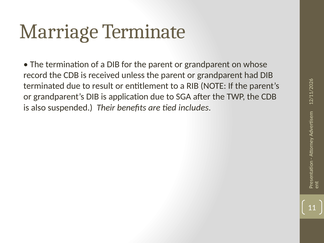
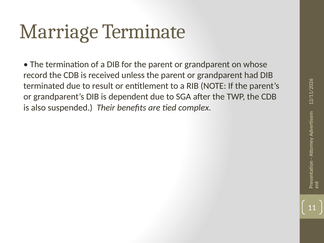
application: application -> dependent (128, 97)
includes: includes -> complex (195, 108)
